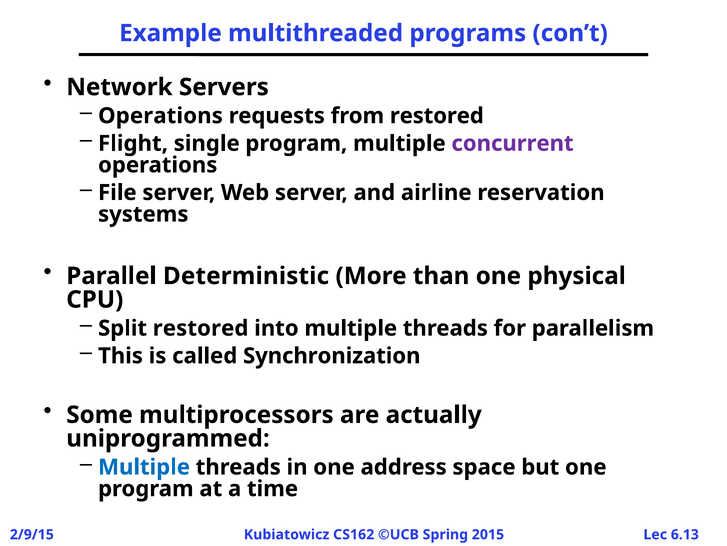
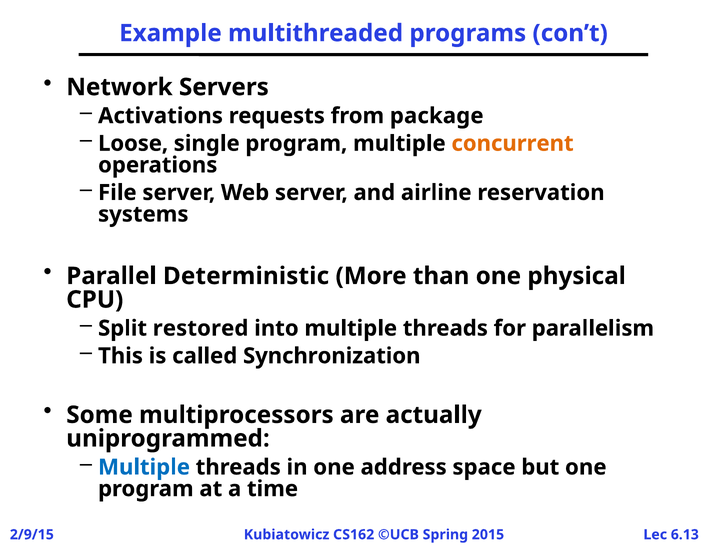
Operations: Operations -> Activations (161, 116)
from restored: restored -> package (437, 116)
Flight: Flight -> Loose (133, 143)
concurrent colour: purple -> orange (513, 143)
